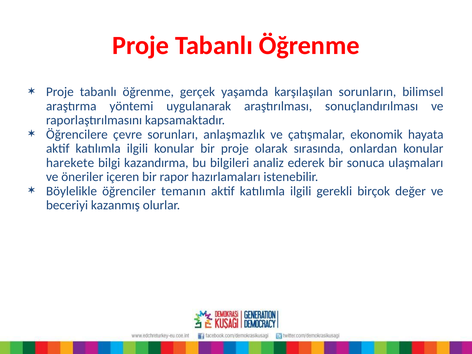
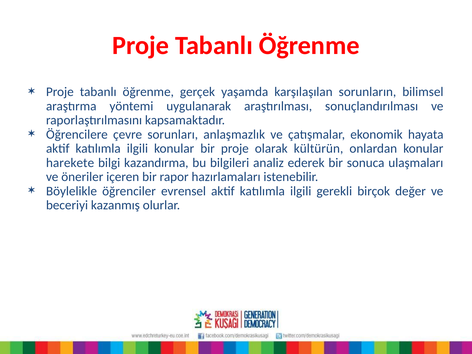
sırasında: sırasında -> kültürün (319, 149)
temanın: temanın -> evrensel (184, 191)
